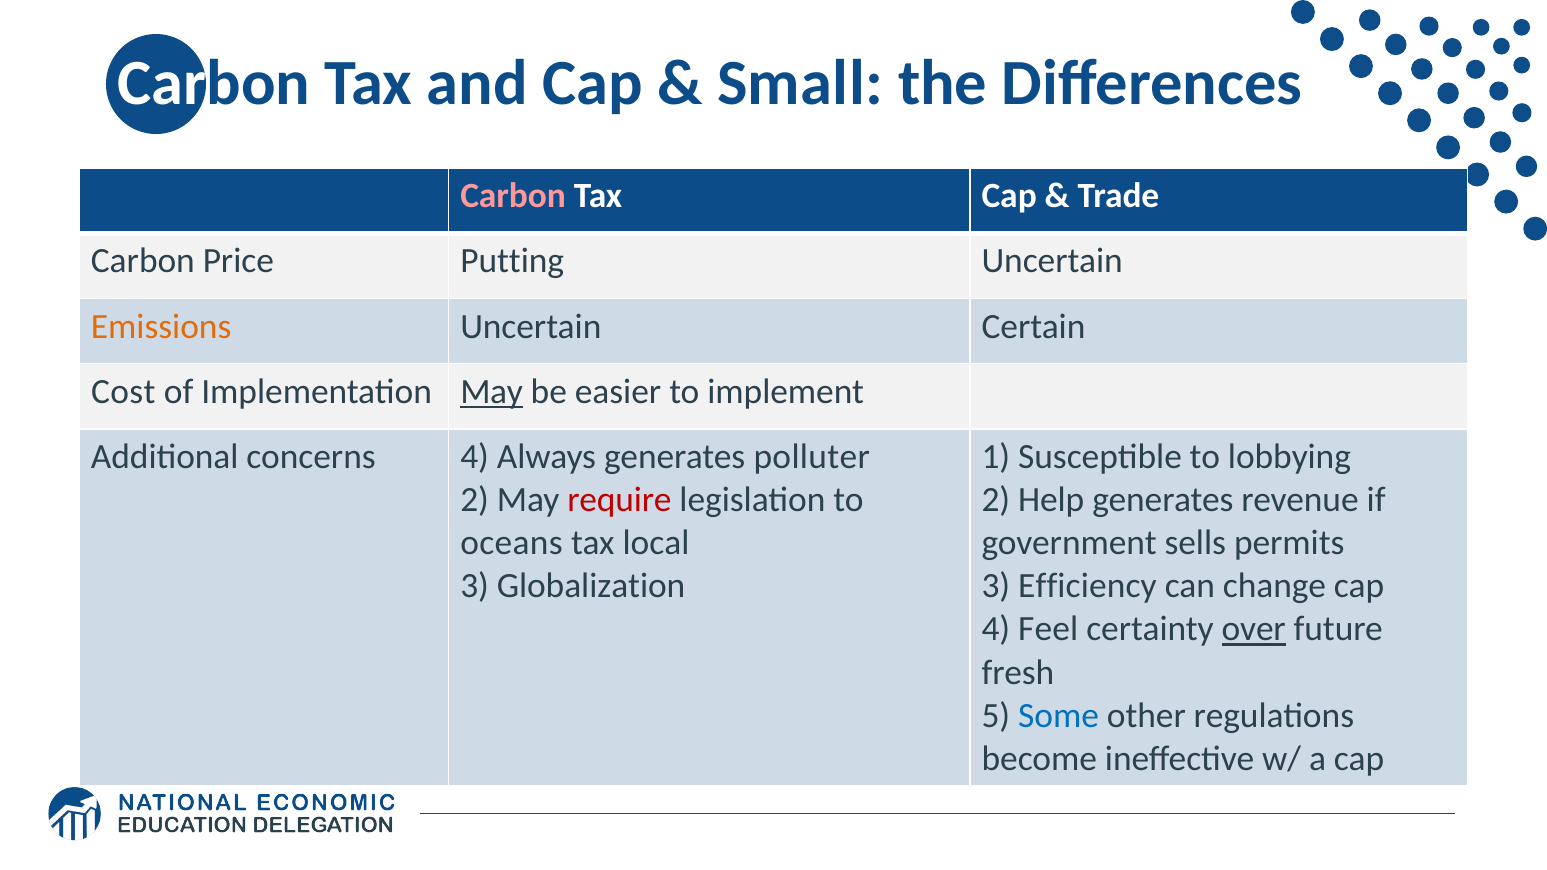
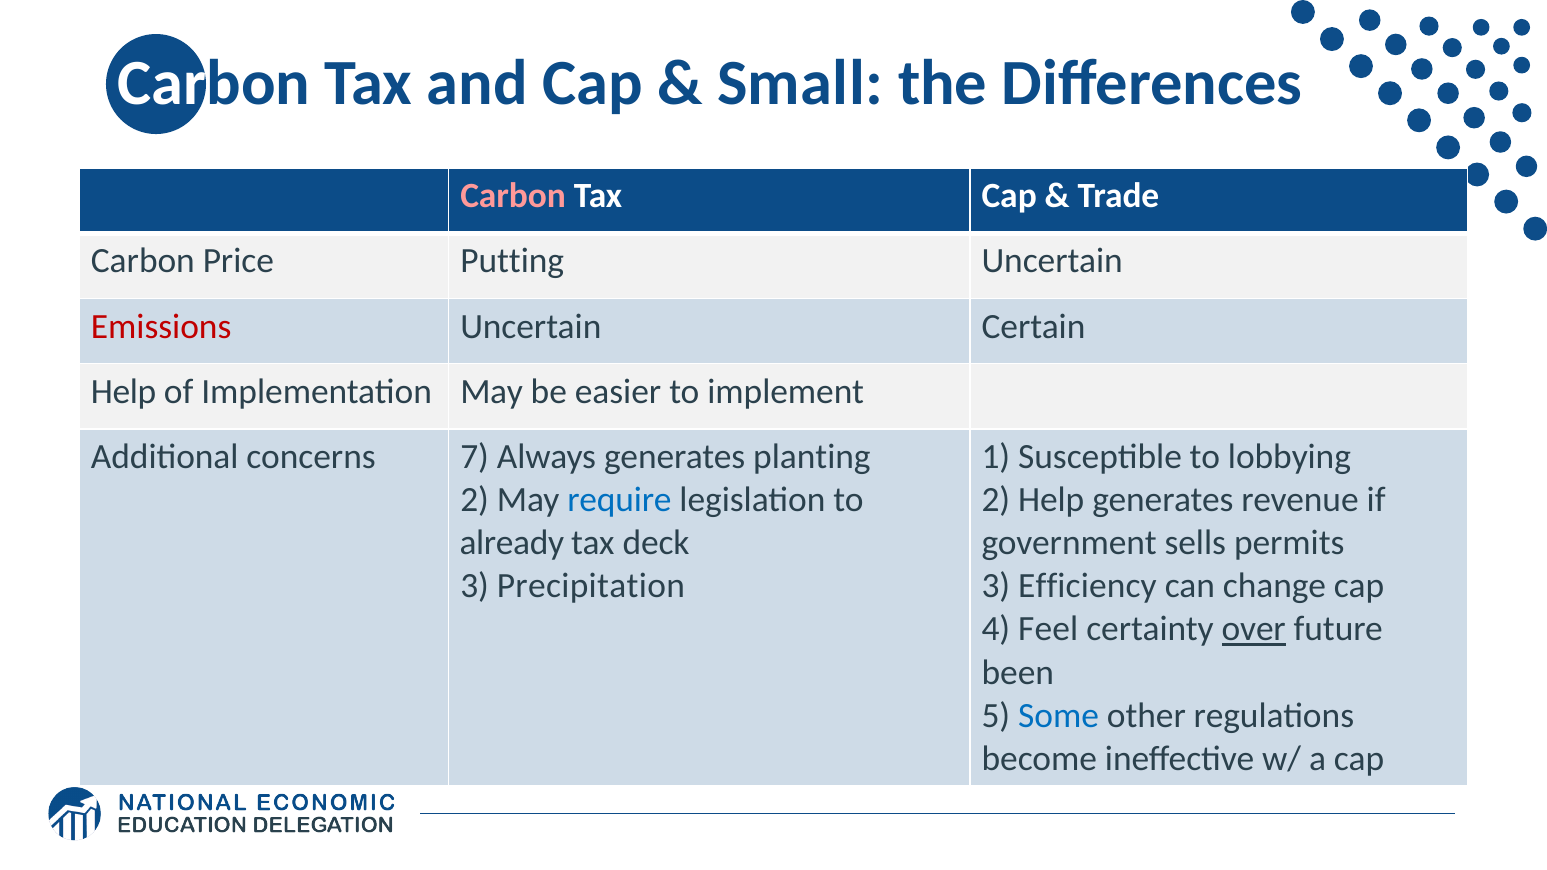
Emissions colour: orange -> red (161, 326)
Cost: Cost -> Help (124, 392)
May underline: present -> none (492, 392)
concerns 4: 4 -> 7 (475, 457)
polluter: polluter -> planting (812, 457)
require colour: red -> blue (619, 500)
oceans: oceans -> already (512, 543)
local: local -> deck (656, 543)
Globalization: Globalization -> Precipitation (591, 586)
fresh: fresh -> been (1018, 672)
